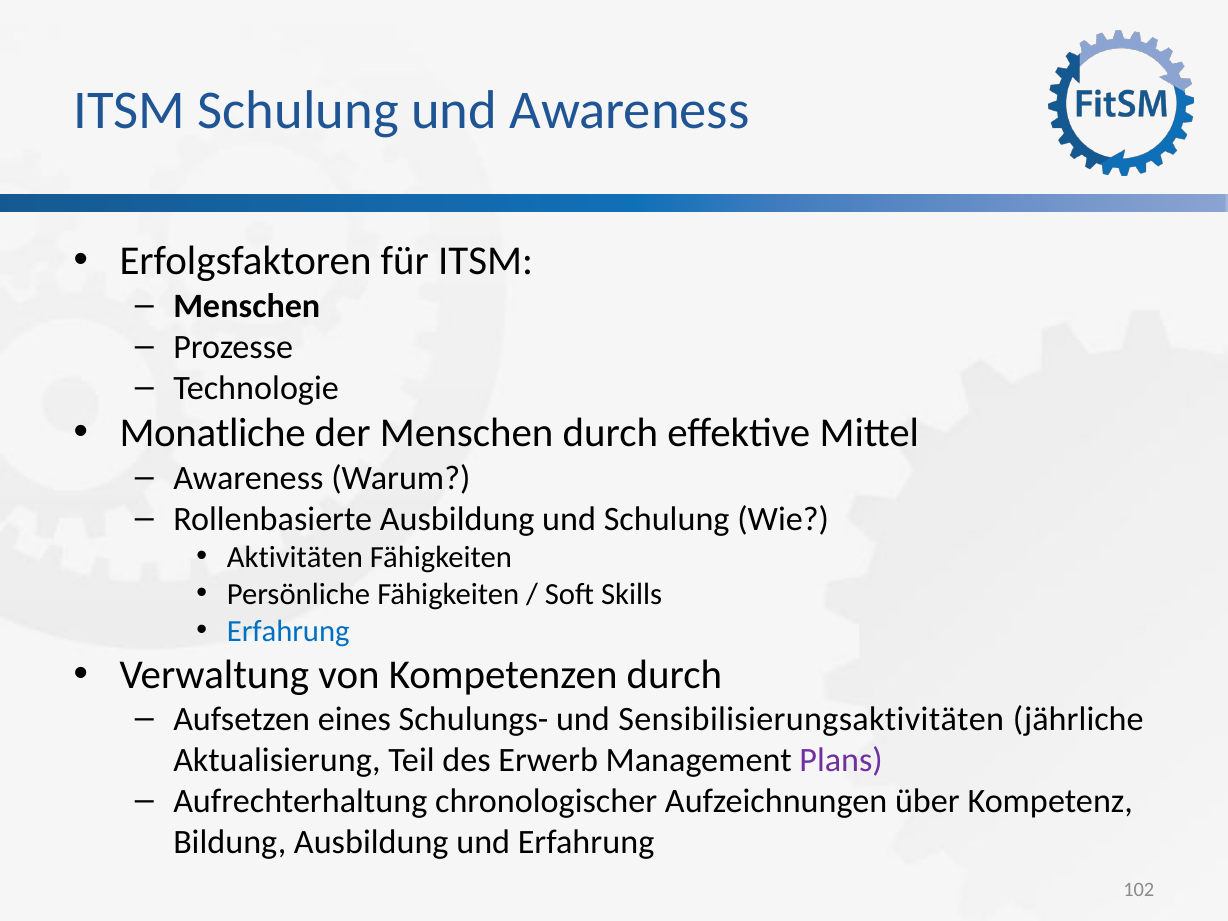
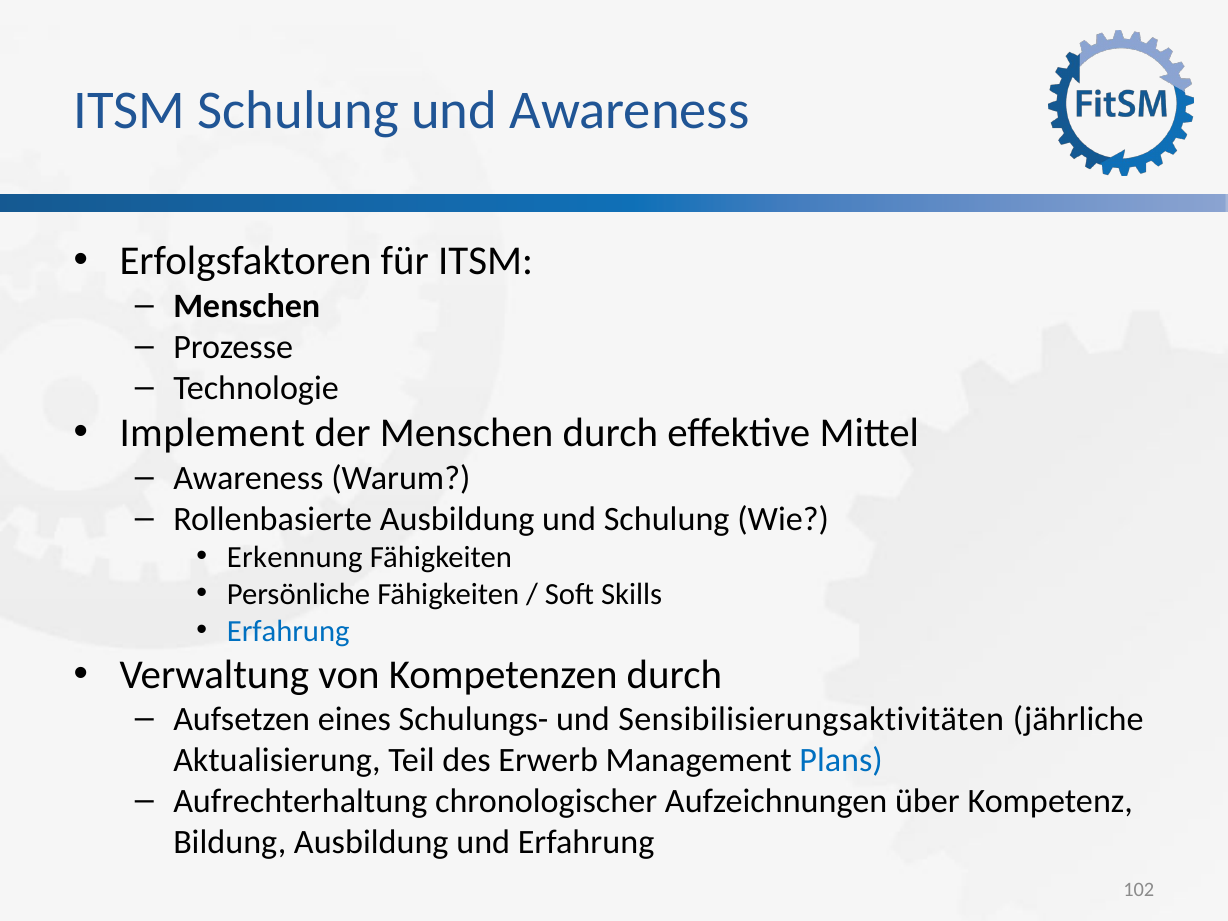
Monatliche: Monatliche -> Implement (212, 433)
Aktivitäten: Aktivitäten -> Erkennung (295, 557)
Plans colour: purple -> blue (841, 760)
